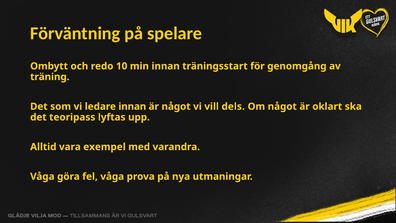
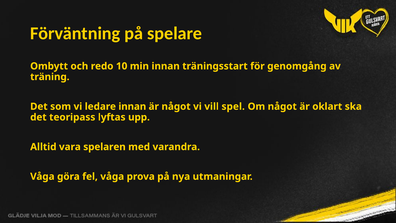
dels: dels -> spel (233, 106)
exempel: exempel -> spelaren (104, 147)
